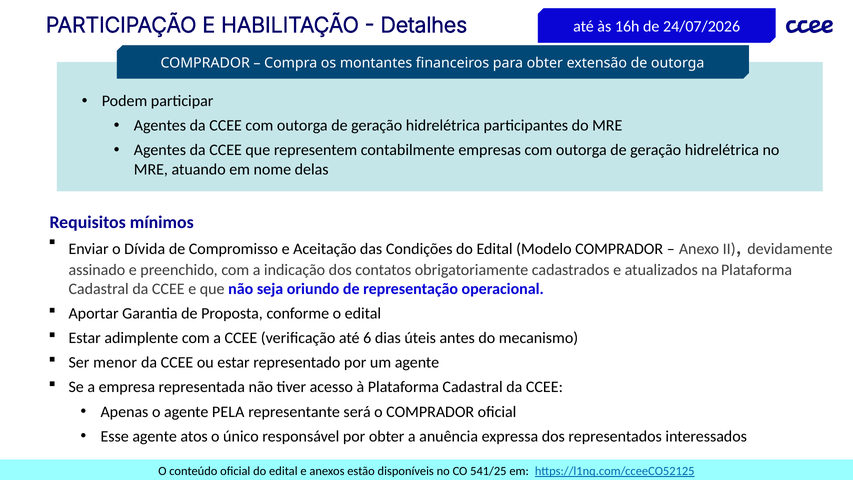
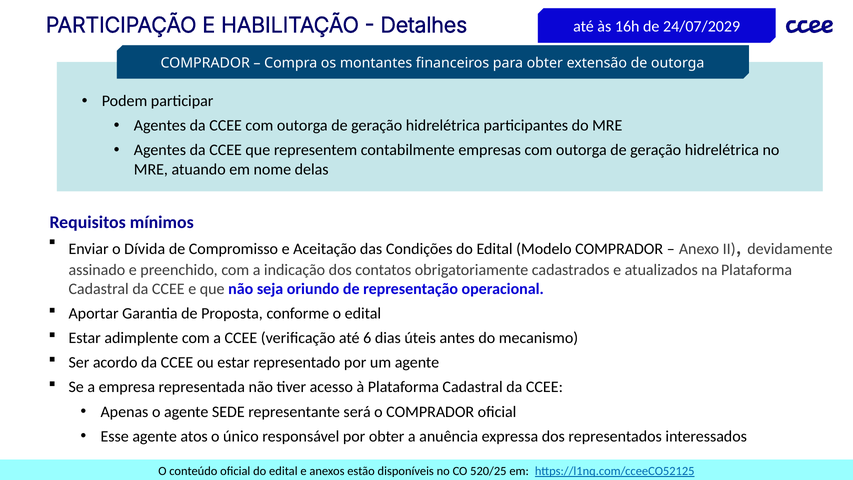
24/07/2026: 24/07/2026 -> 24/07/2029 (702, 26)
menor: menor -> acordo (115, 363)
PELA: PELA -> SEDE (228, 412)
541/25: 541/25 -> 520/25 (488, 471)
